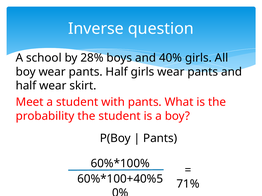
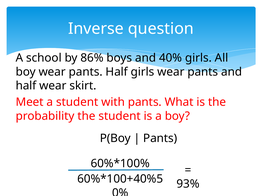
28%: 28% -> 86% (92, 58)
71%: 71% -> 93% (188, 184)
